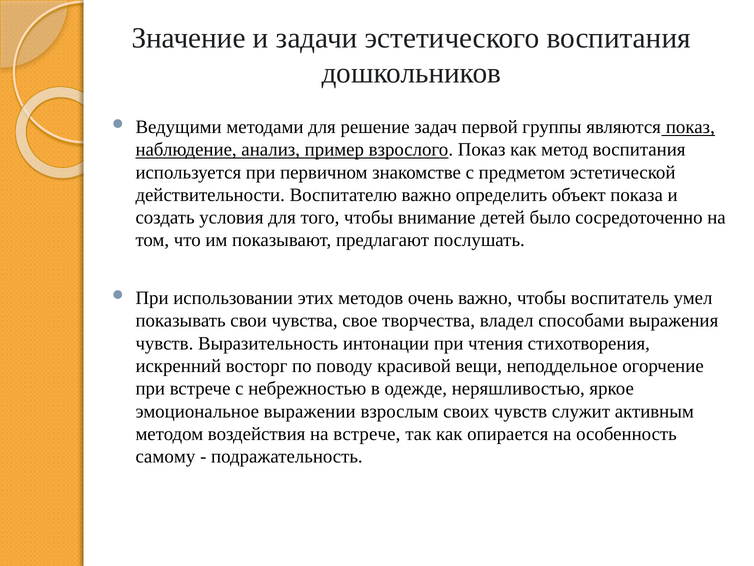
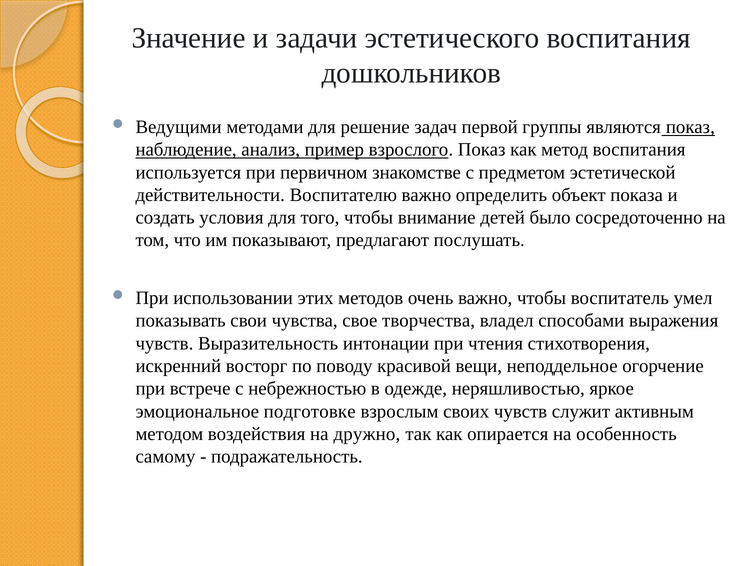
выражении: выражении -> подготовке (310, 411)
на встрече: встрече -> дружно (367, 434)
